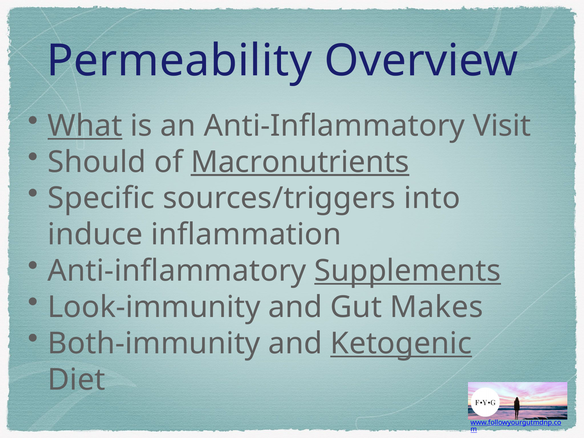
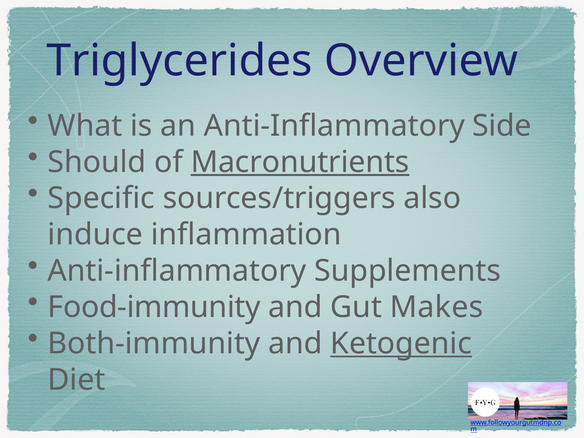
Permeability: Permeability -> Triglycerides (179, 61)
What underline: present -> none (85, 126)
Visit: Visit -> Side (502, 126)
into: into -> also (432, 198)
Supplements underline: present -> none (408, 271)
Look-immunity: Look-immunity -> Food-immunity (154, 307)
